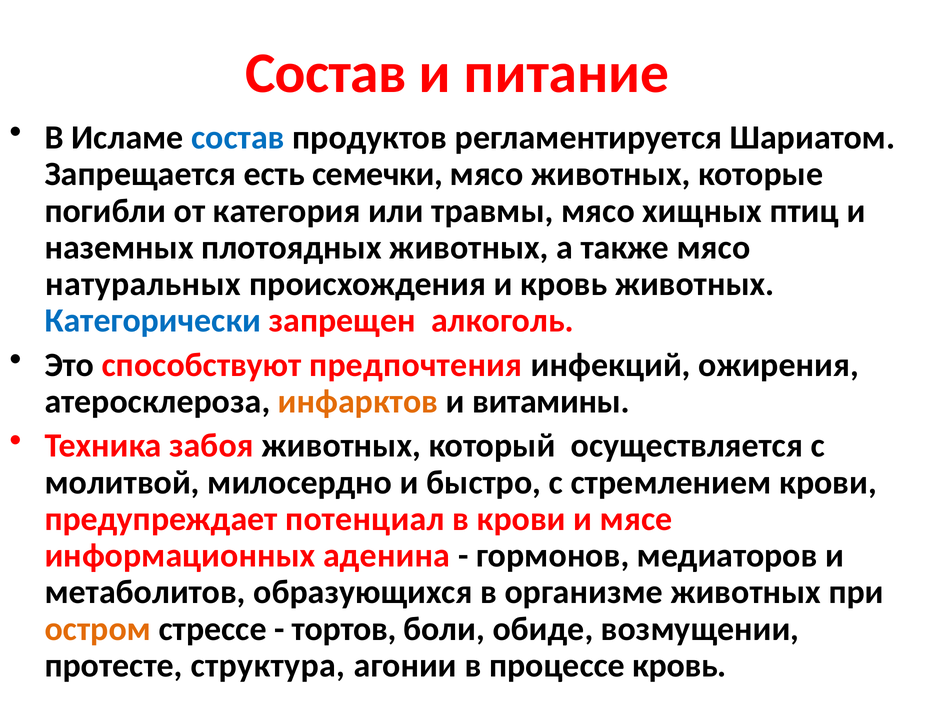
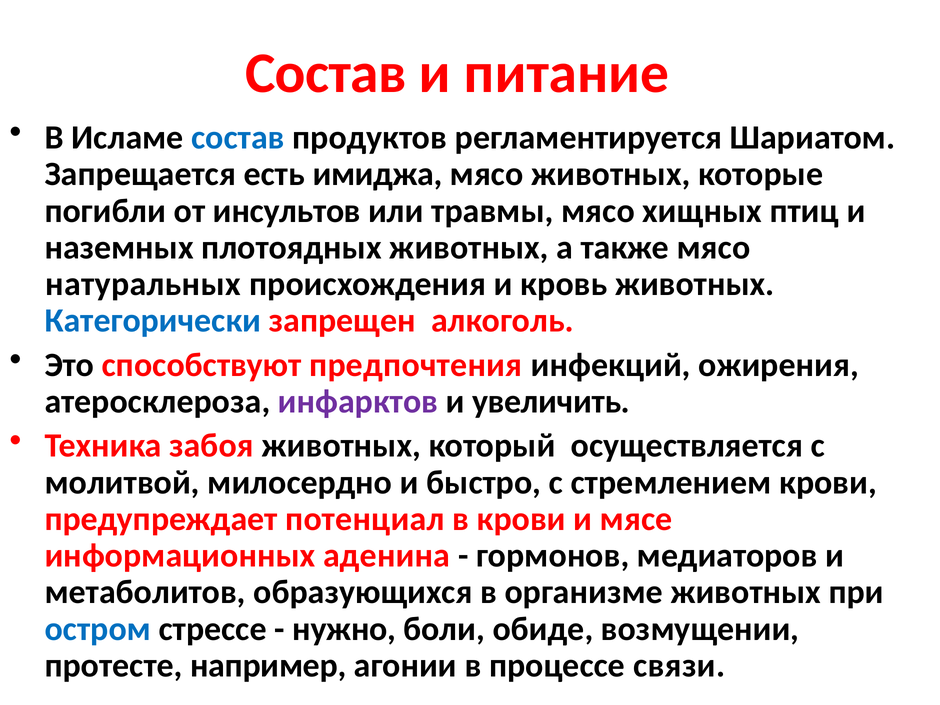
семечки: семечки -> имиджа (378, 174)
категория: категория -> инсультов (287, 211)
инфарктов colour: orange -> purple (358, 402)
витамины: витамины -> увеличить (551, 402)
остром colour: orange -> blue (98, 629)
тортов: тортов -> нужно (344, 629)
структура: структура -> например (268, 666)
процессе кровь: кровь -> связи (679, 666)
